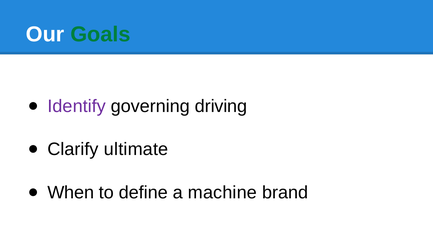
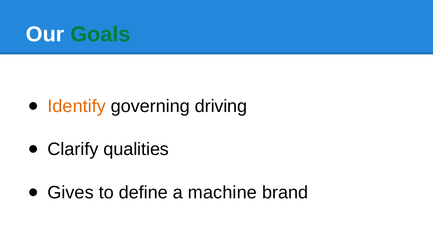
Identify colour: purple -> orange (77, 106)
ultimate: ultimate -> qualities (136, 150)
When: When -> Gives (71, 193)
